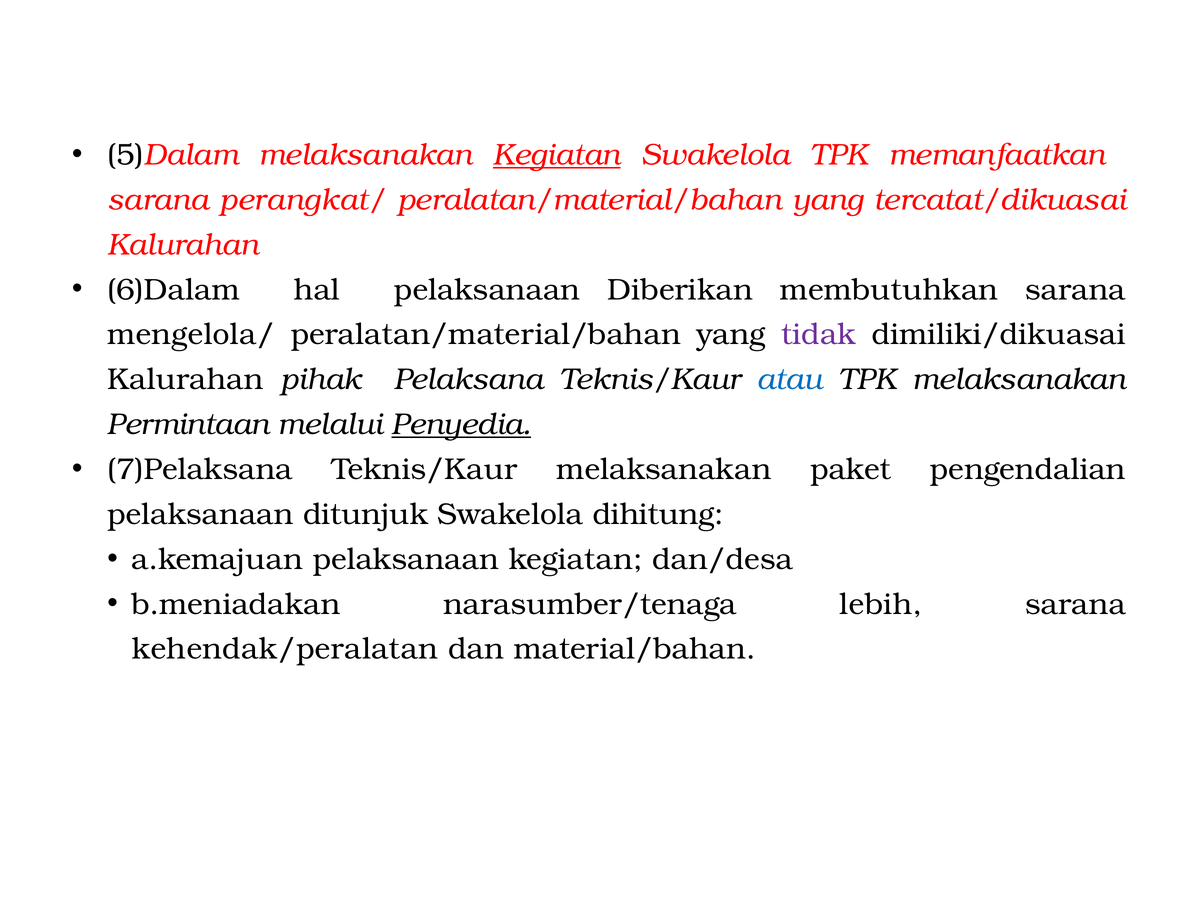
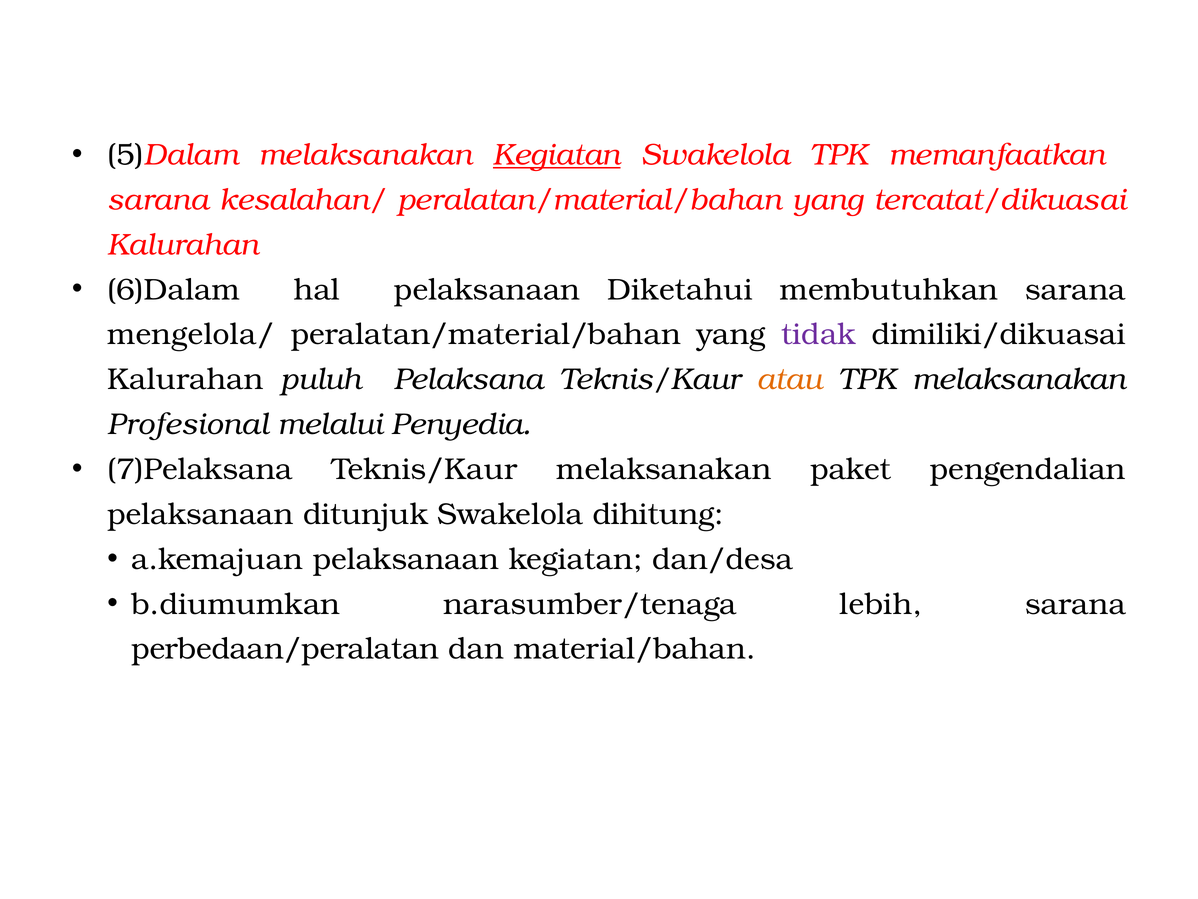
perangkat/: perangkat/ -> kesalahan/ (303, 200)
Diberikan: Diberikan -> Diketahui (680, 290)
pihak: pihak -> puluh (321, 379)
atau colour: blue -> orange (790, 379)
Permintaan: Permintaan -> Profesional (188, 424)
Penyedia underline: present -> none (461, 424)
b.meniadakan: b.meniadakan -> b.diumumkan (236, 604)
kehendak/peralatan: kehendak/peralatan -> perbedaan/peralatan (285, 649)
